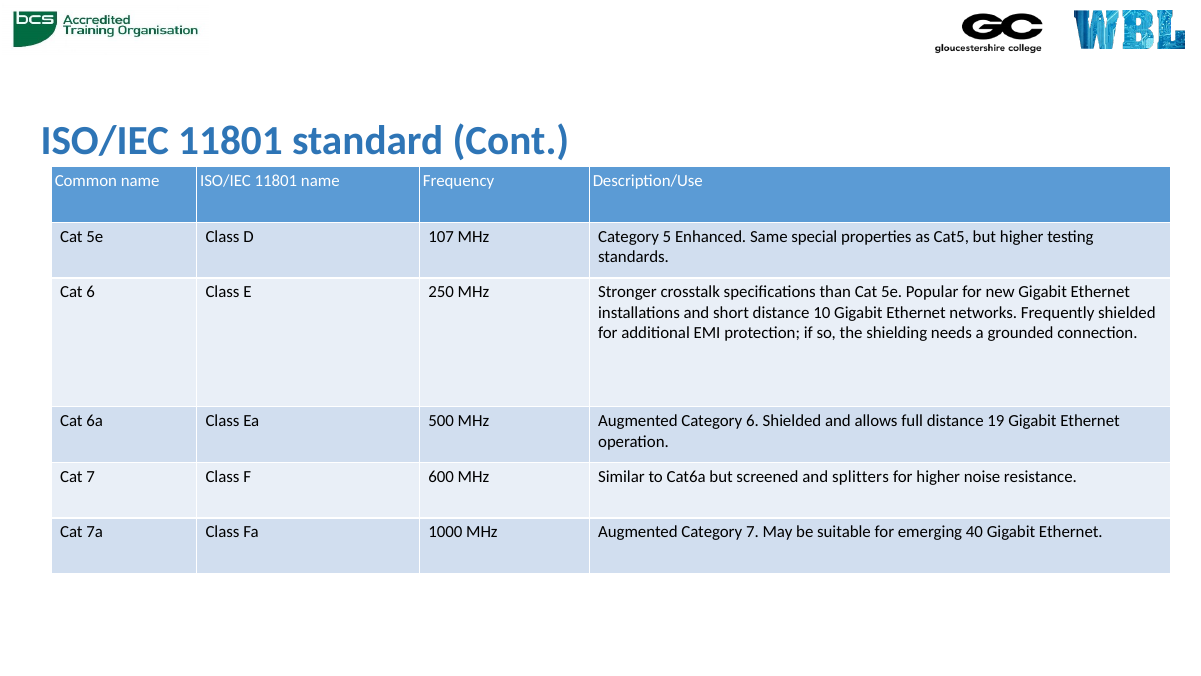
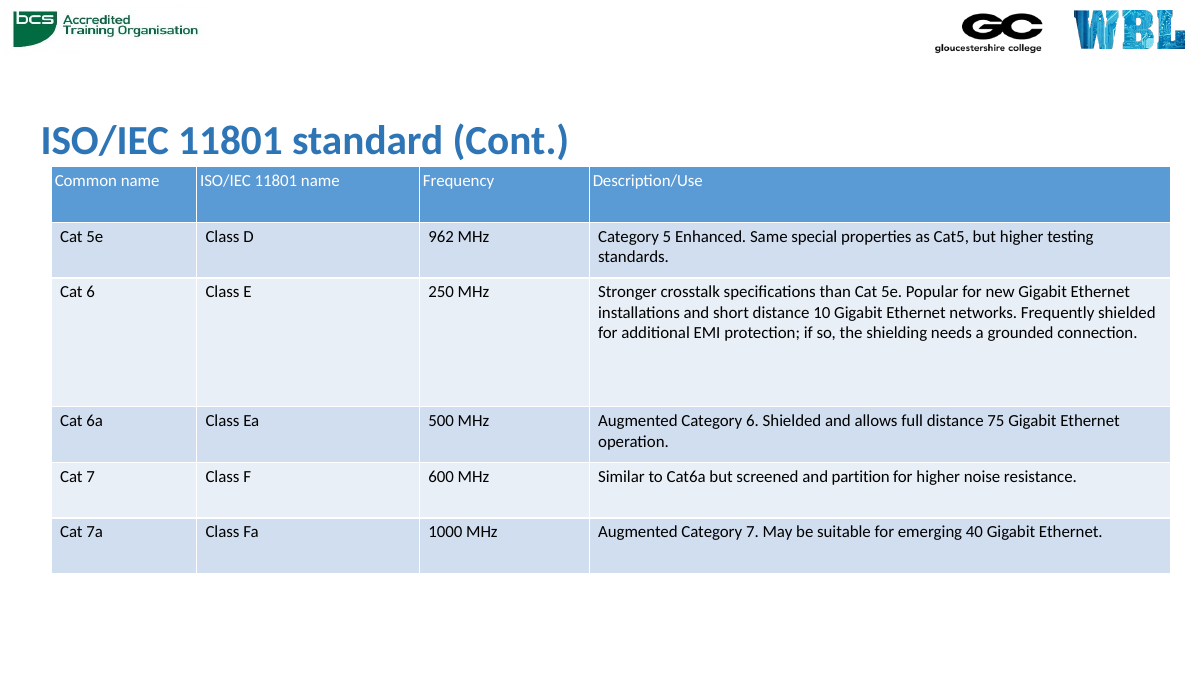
107: 107 -> 962 (441, 236)
19: 19 -> 75 (996, 421)
splitters: splitters -> partition (861, 476)
